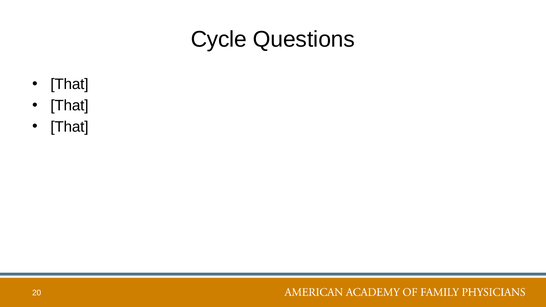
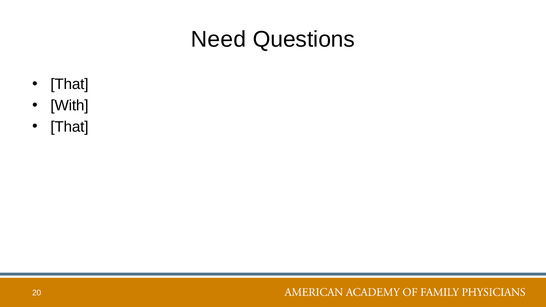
Cycle: Cycle -> Need (218, 39)
That: That -> With (69, 106)
